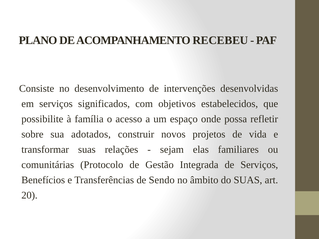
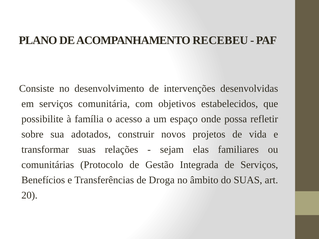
significados: significados -> comunitária (104, 104)
Sendo: Sendo -> Droga (162, 180)
